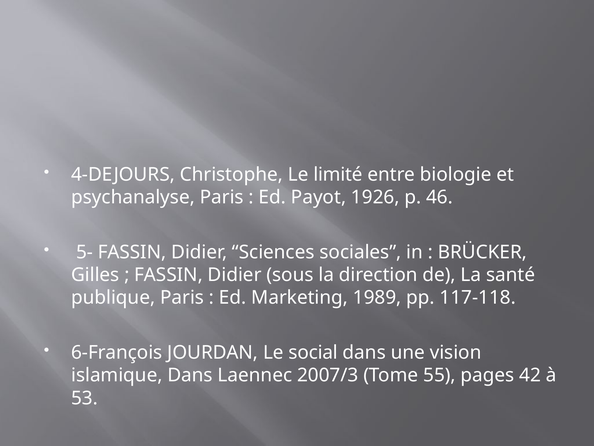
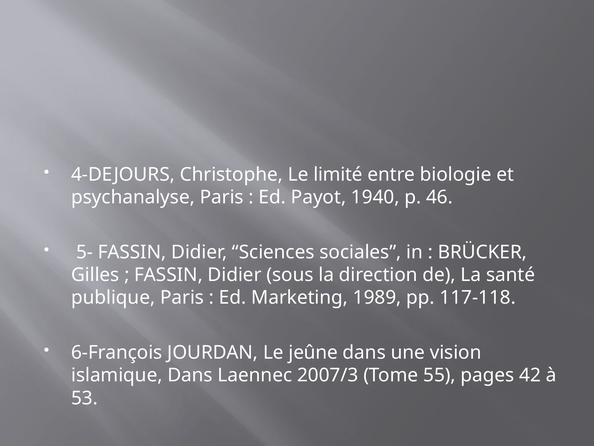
1926: 1926 -> 1940 (375, 197)
social: social -> jeûne (313, 352)
